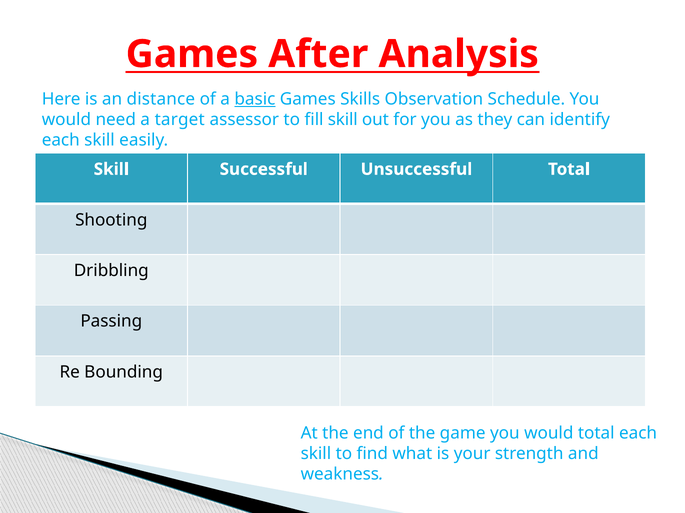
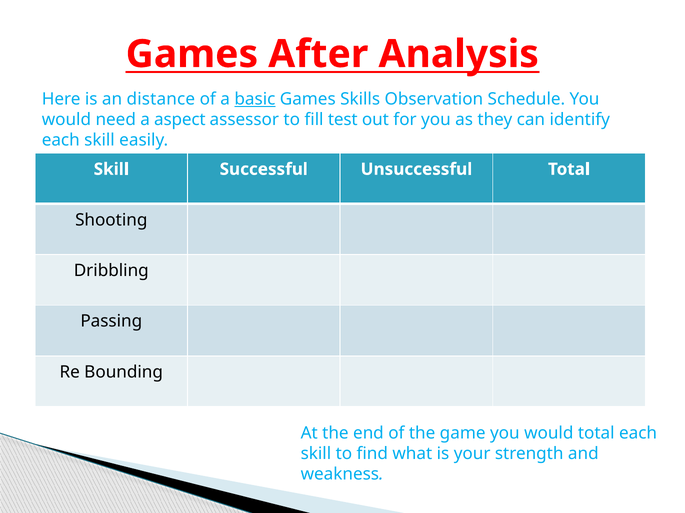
target: target -> aspect (180, 120)
fill skill: skill -> test (343, 120)
